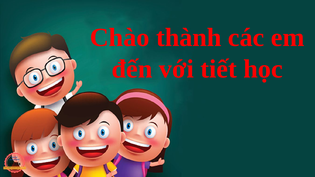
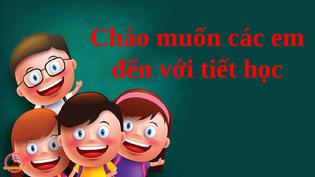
thành: thành -> muốn (189, 37)
